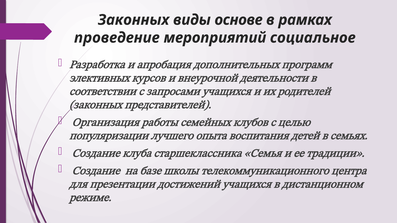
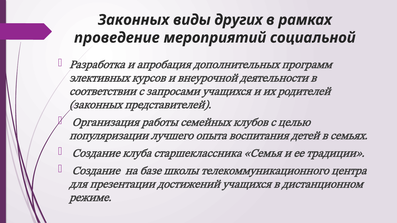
основе: основе -> других (239, 20)
социальное: социальное -> социальной (313, 38)
